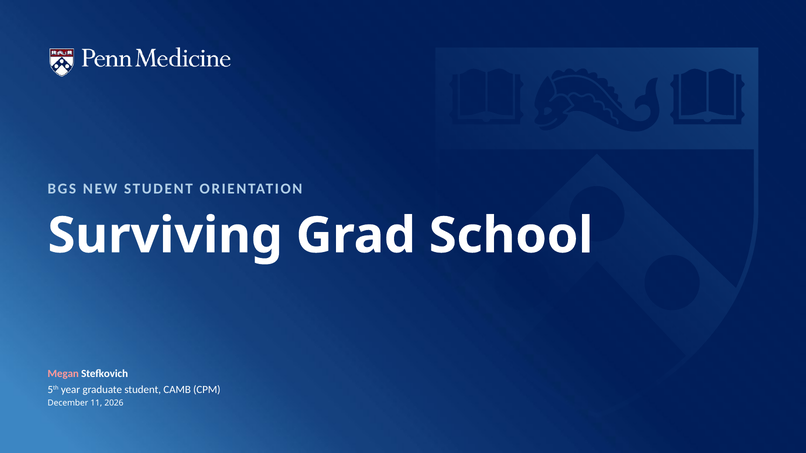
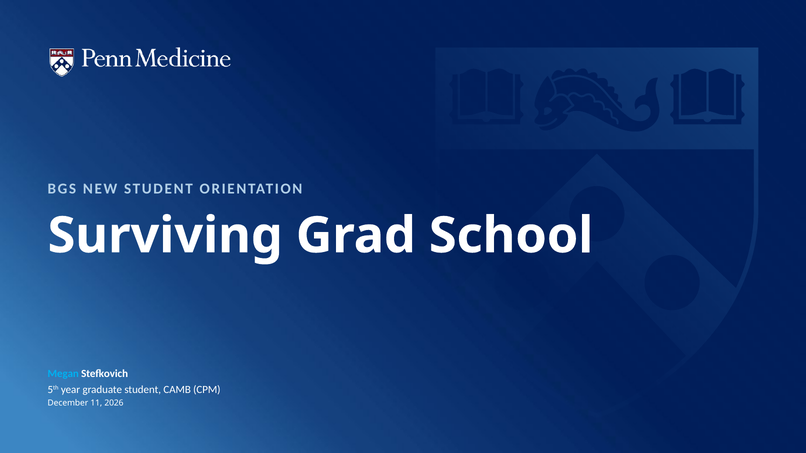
Megan colour: pink -> light blue (63, 374)
